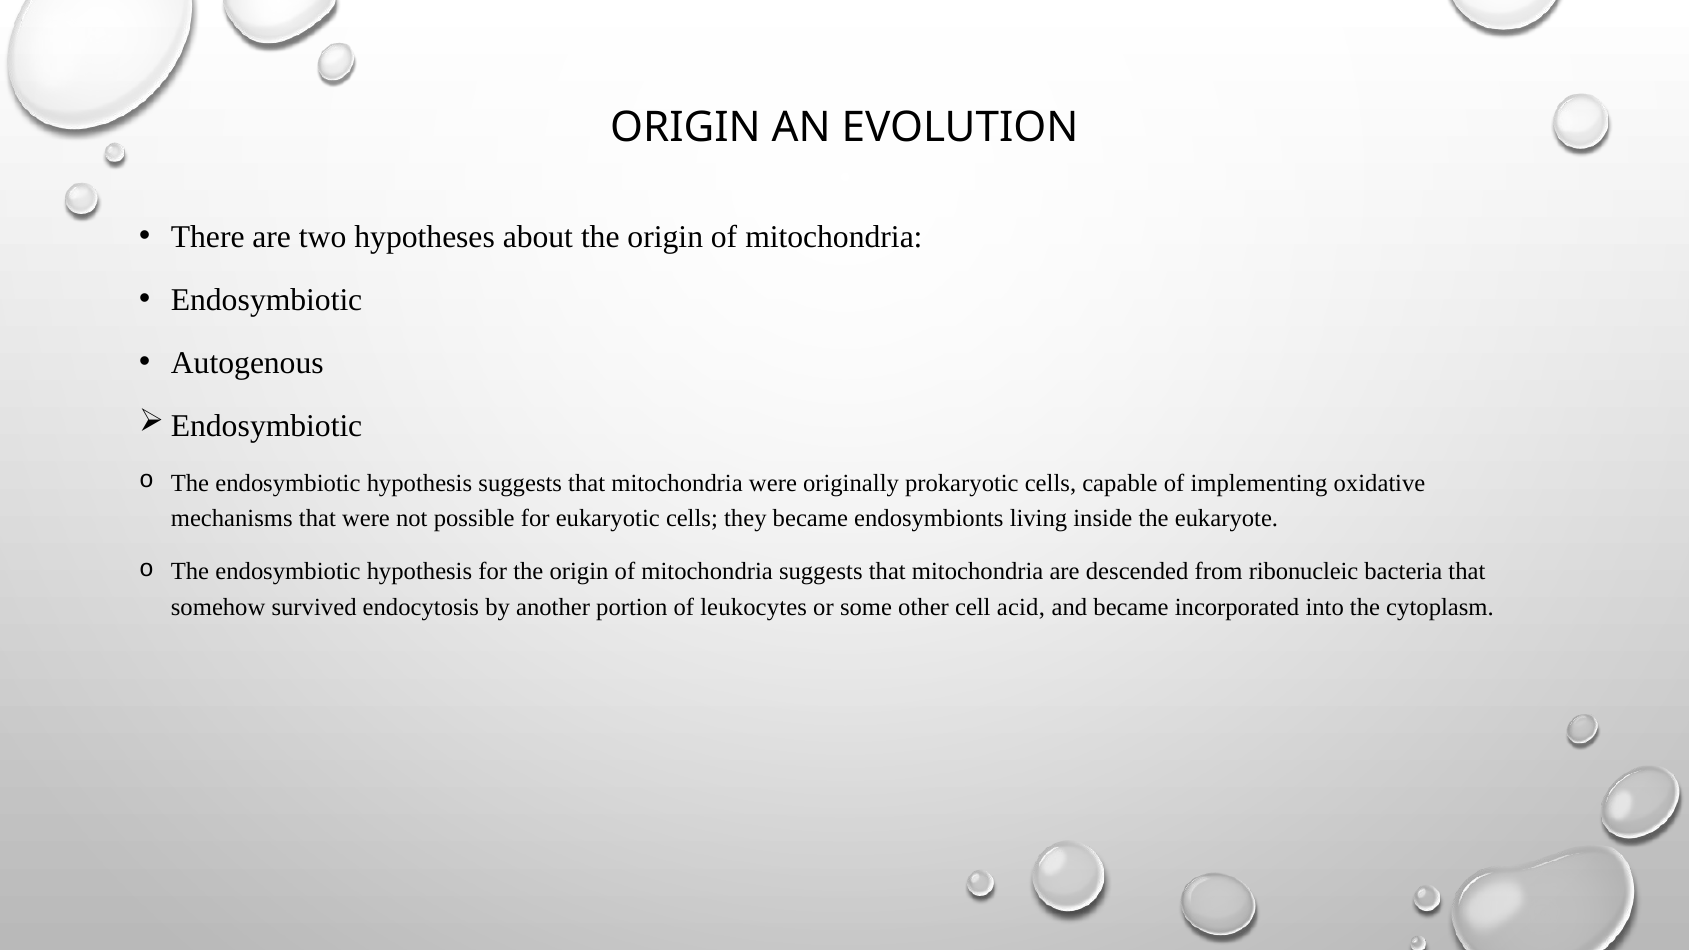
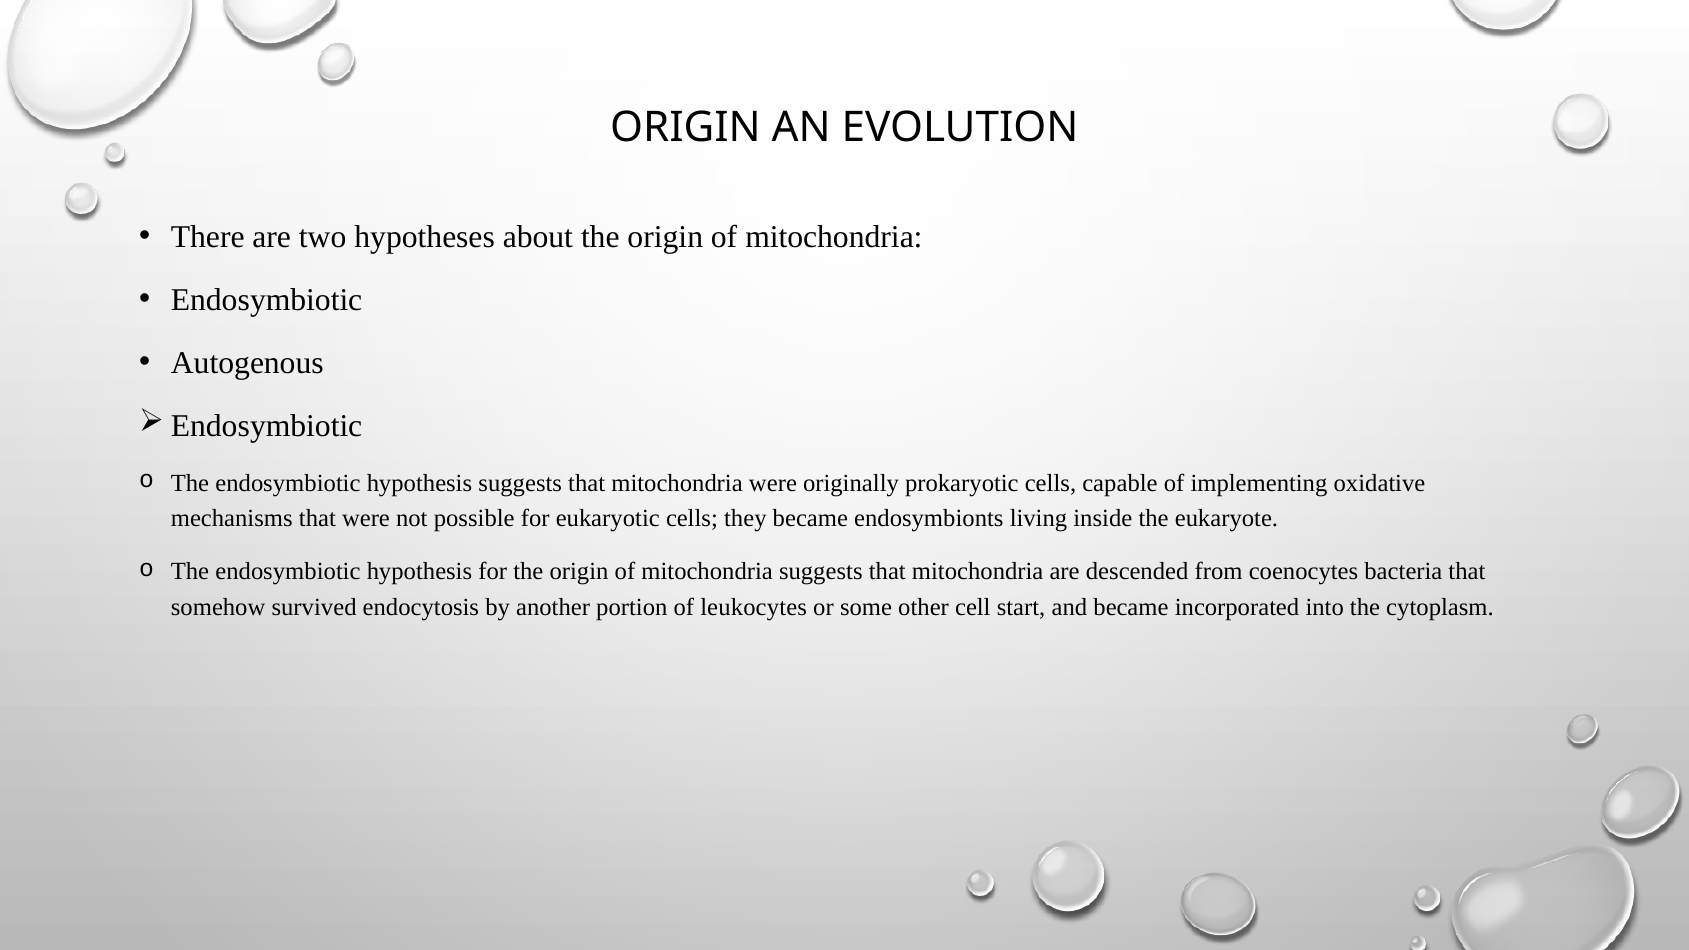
ribonucleic: ribonucleic -> coenocytes (1304, 572)
acid: acid -> start (1021, 607)
